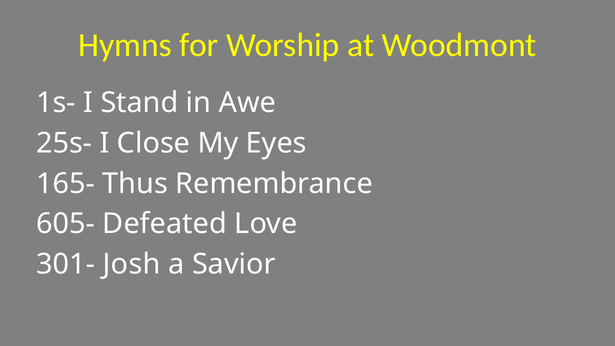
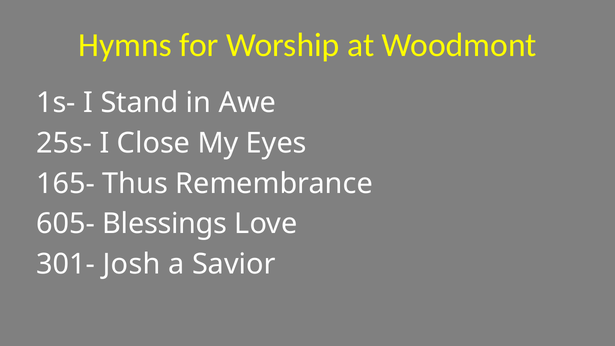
Defeated: Defeated -> Blessings (165, 224)
